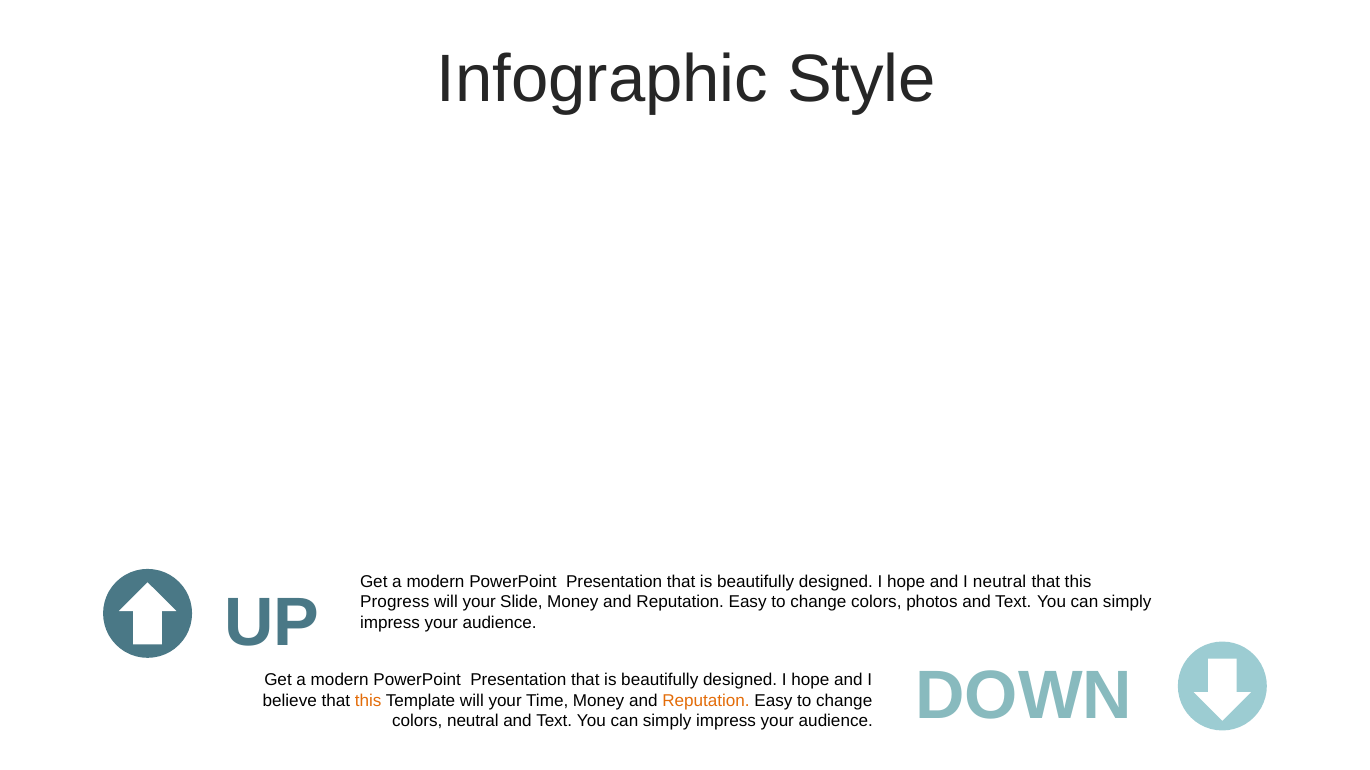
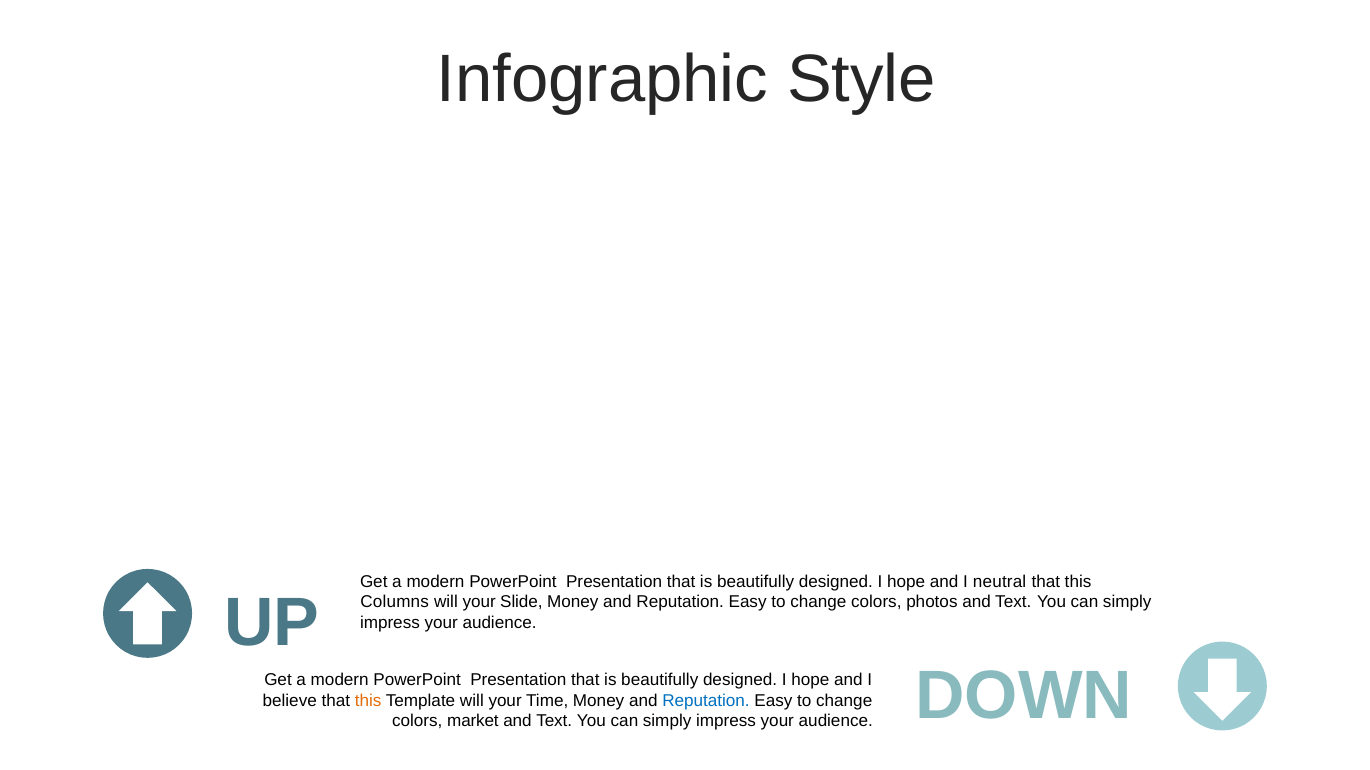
Progress: Progress -> Columns (395, 603)
Reputation colour: orange -> blue (706, 701)
colors neutral: neutral -> market (473, 722)
